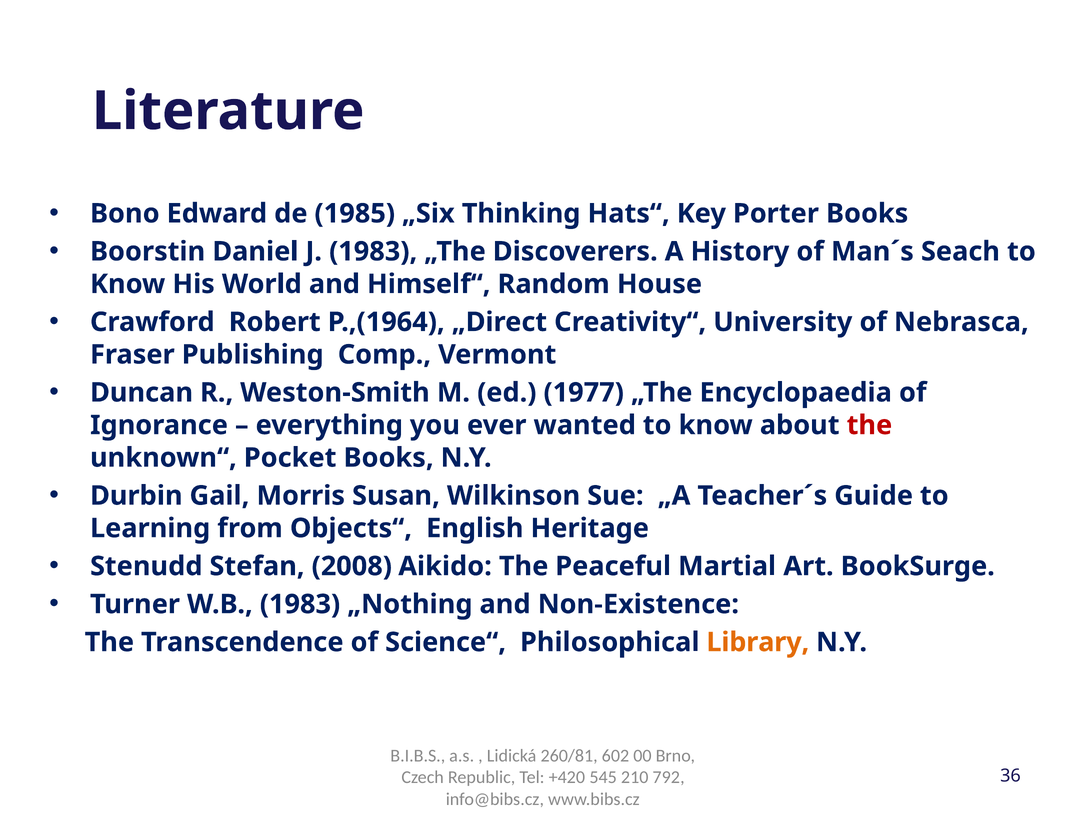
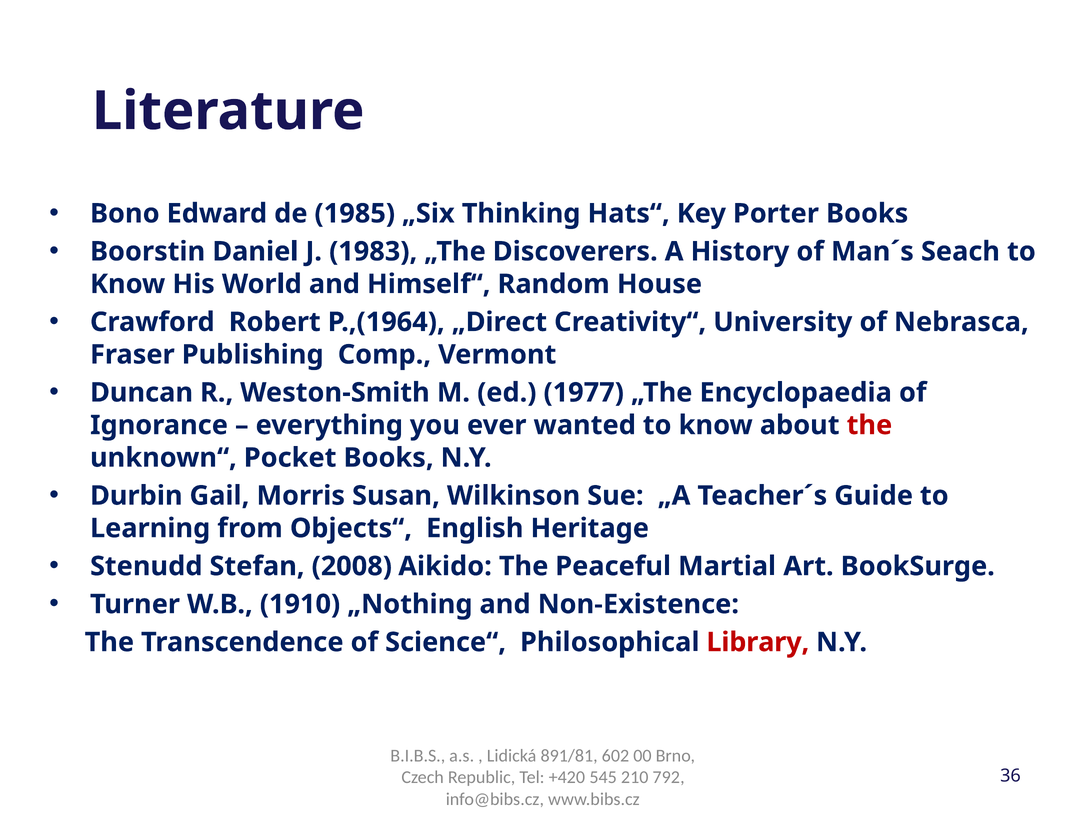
W.B 1983: 1983 -> 1910 (300, 605)
Library colour: orange -> red (758, 643)
260/81: 260/81 -> 891/81 (569, 756)
